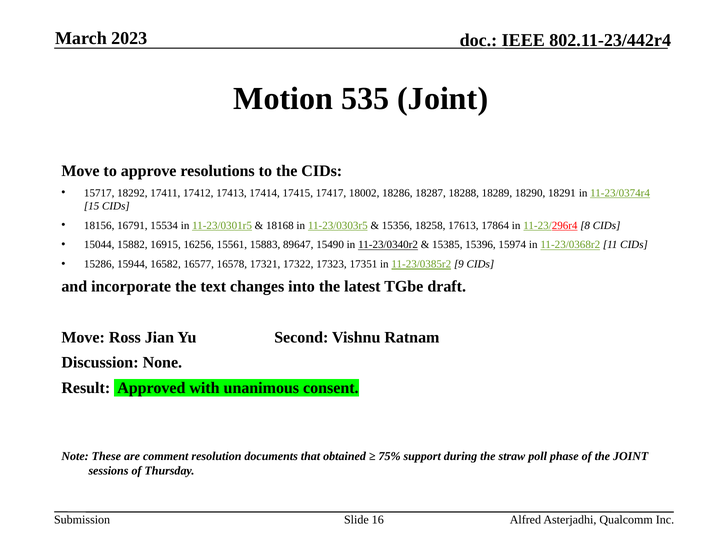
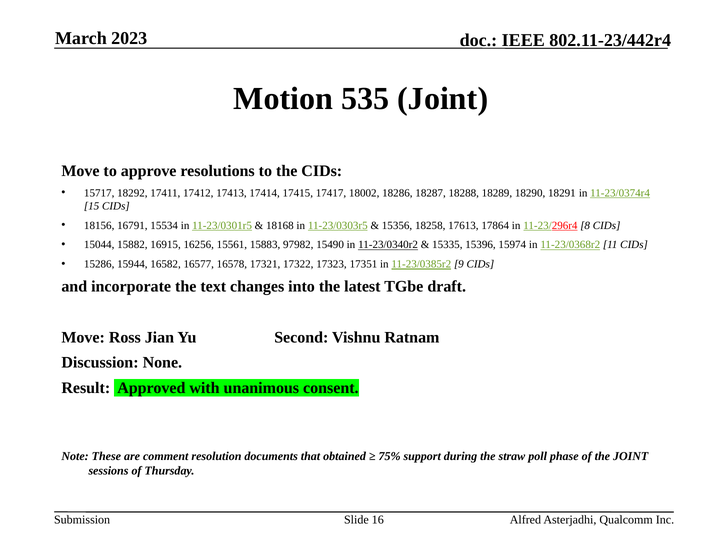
89647: 89647 -> 97982 (298, 245)
15385: 15385 -> 15335 (447, 245)
